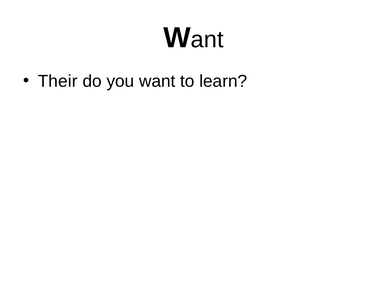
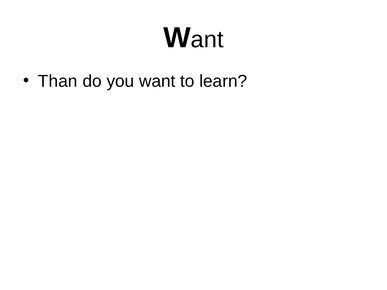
Their: Their -> Than (58, 81)
